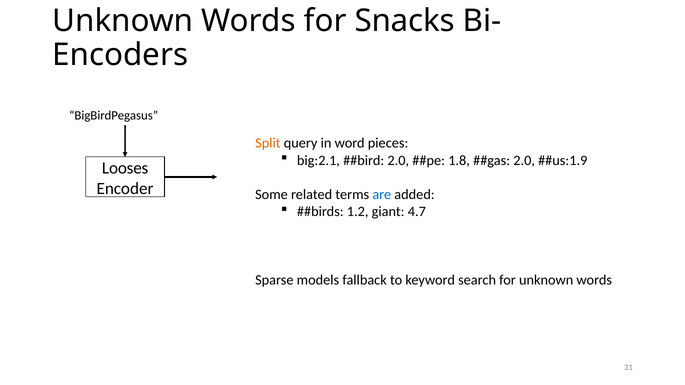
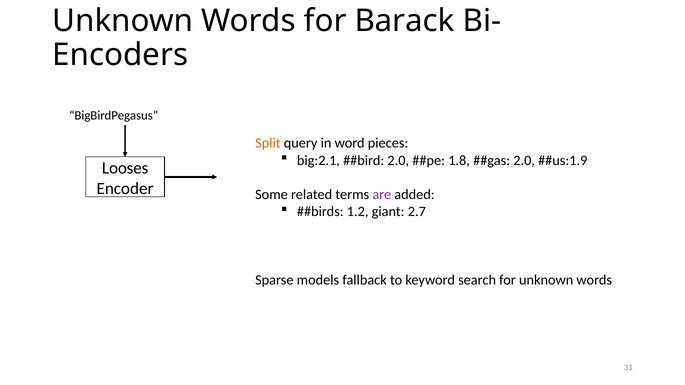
Snacks: Snacks -> Barack (405, 21)
are colour: blue -> purple (382, 195)
4.7: 4.7 -> 2.7 (417, 212)
